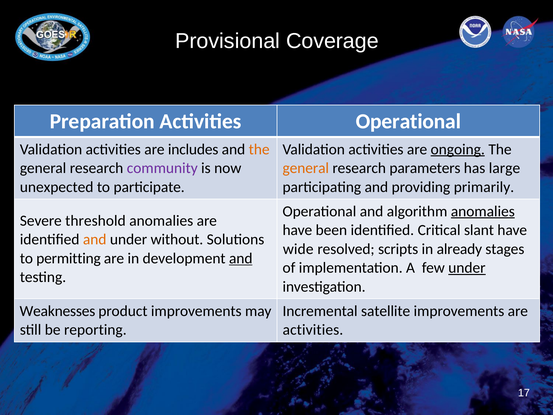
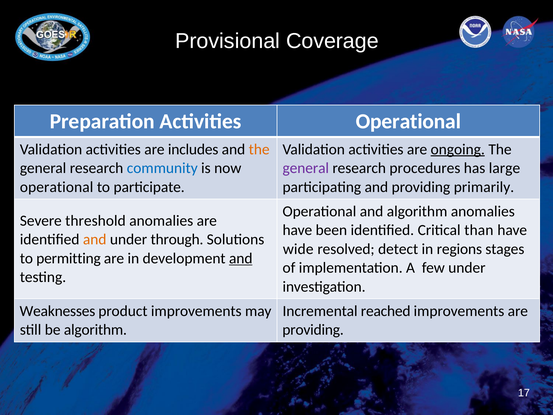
community colour: purple -> blue (162, 168)
general colour: orange -> purple (306, 168)
parameters: parameters -> procedures (425, 168)
unexpected: unexpected -> operational (57, 187)
anomalies underline: present -> none (483, 211)
slant: slant -> than (479, 230)
without: without -> through (177, 239)
scripts: scripts -> detect (398, 249)
already: already -> regions (459, 249)
under underline: present -> none (467, 268)
satellite: satellite -> reached (386, 311)
be reporting: reporting -> algorithm (95, 330)
activities: activities -> providing (313, 330)
